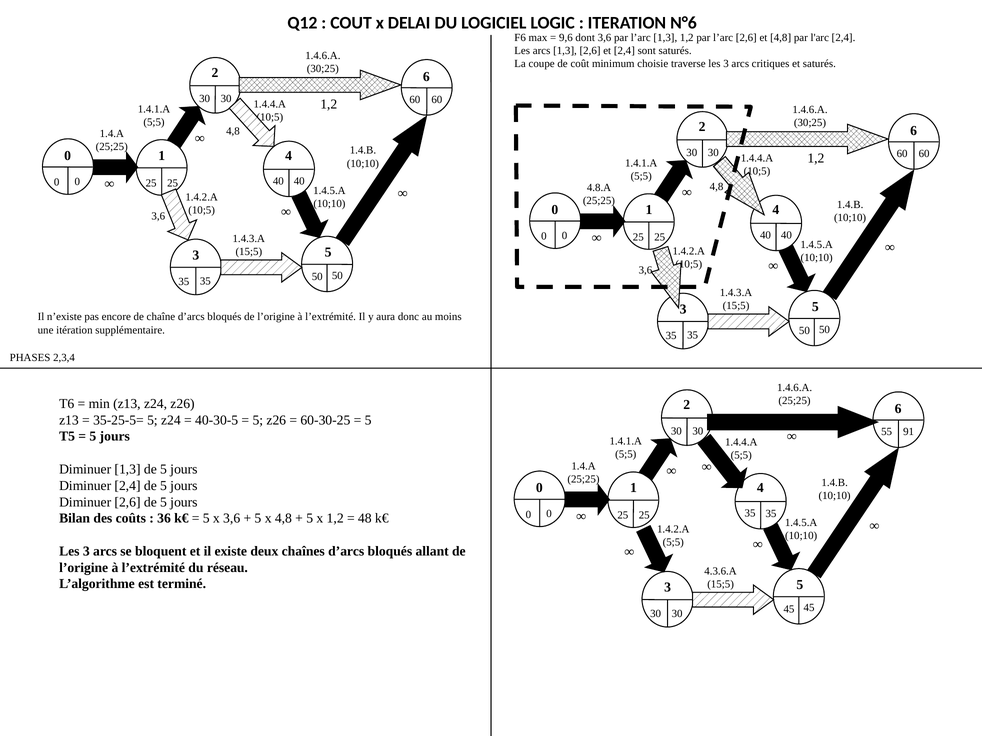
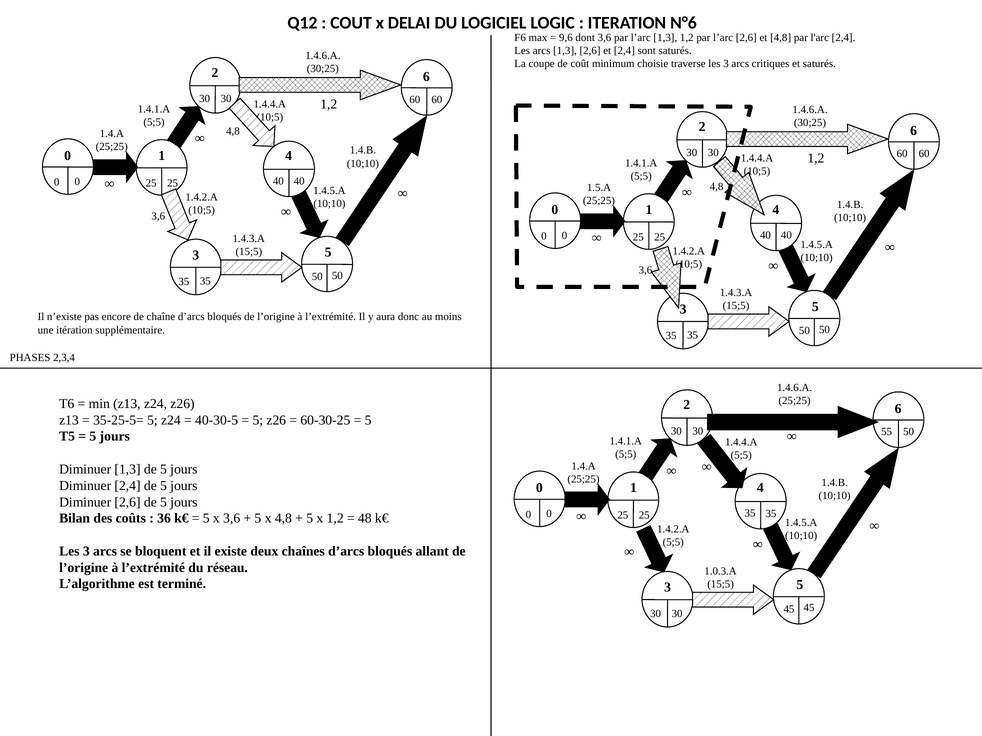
4.8.A: 4.8.A -> 1.5.A (599, 188)
55 91: 91 -> 50 (909, 432)
4.3.6.A: 4.3.6.A -> 1.0.3.A (721, 571)
